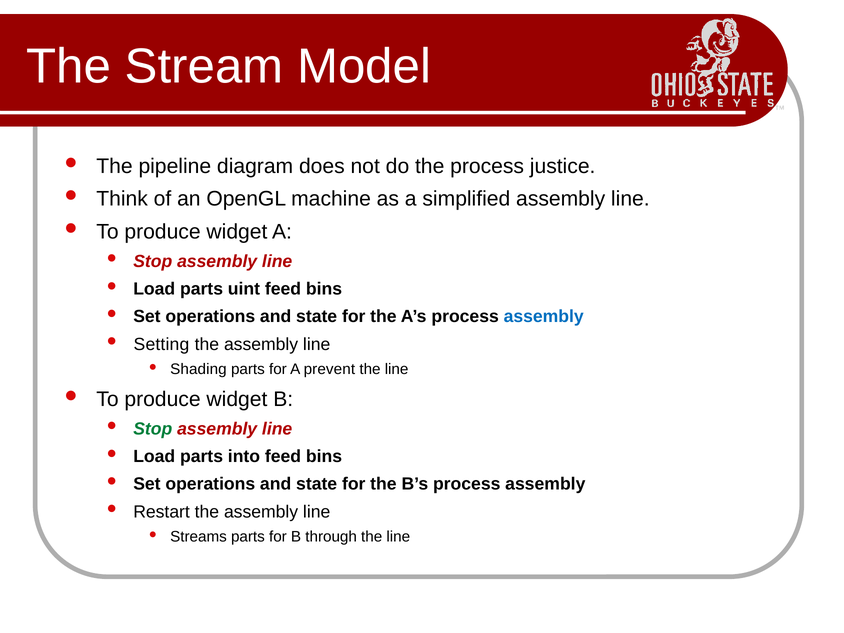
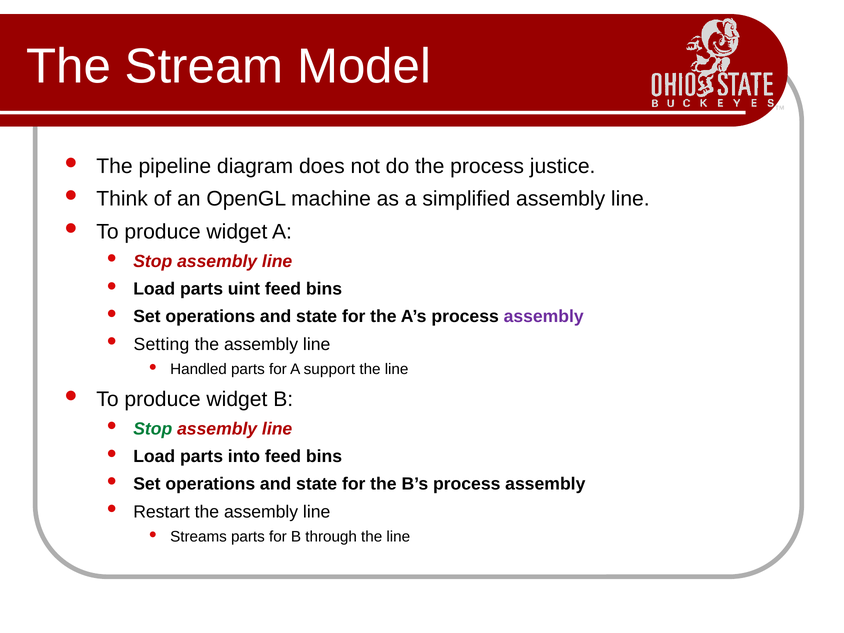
assembly colour: blue -> purple (544, 317)
Shading: Shading -> Handled (199, 369)
prevent: prevent -> support (329, 369)
